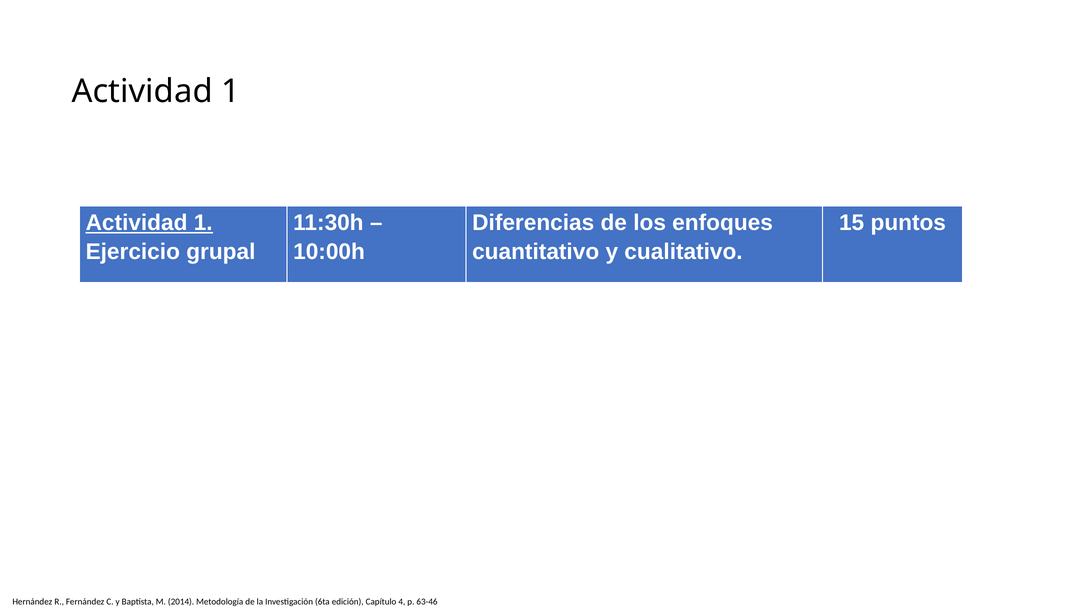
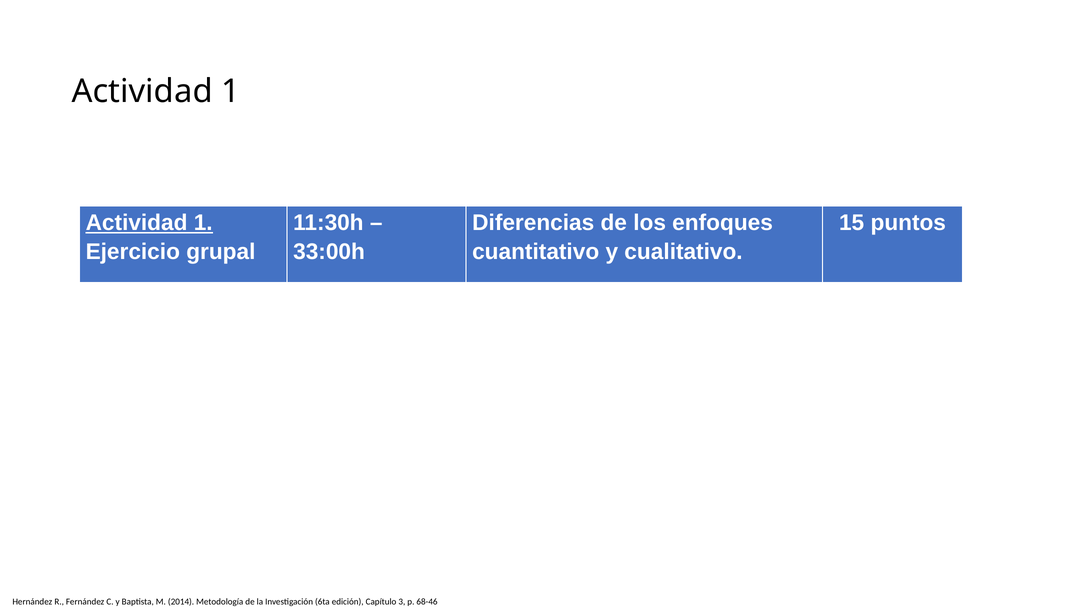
10:00h: 10:00h -> 33:00h (329, 252)
4: 4 -> 3 (402, 602)
63-46: 63-46 -> 68-46 (427, 602)
